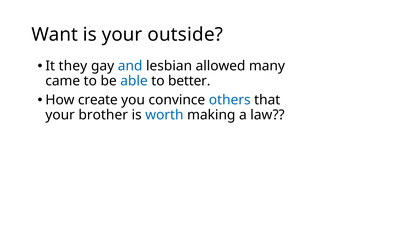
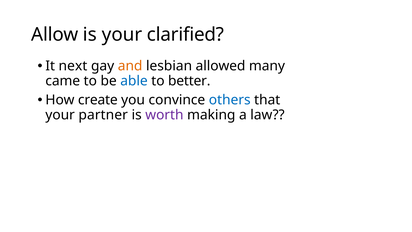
Want: Want -> Allow (55, 35)
outside: outside -> clarified (185, 35)
they: they -> next (73, 66)
and colour: blue -> orange (130, 66)
brother: brother -> partner (103, 115)
worth colour: blue -> purple (164, 115)
